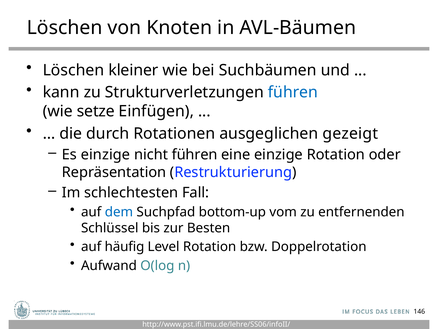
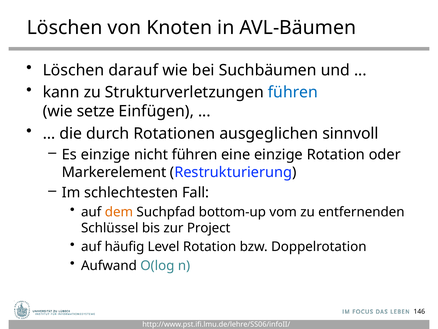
kleiner: kleiner -> darauf (133, 70)
gezeigt: gezeigt -> sinnvoll (350, 133)
Repräsentation: Repräsentation -> Markerelement (114, 172)
dem colour: blue -> orange (119, 212)
Besten: Besten -> Project (209, 228)
